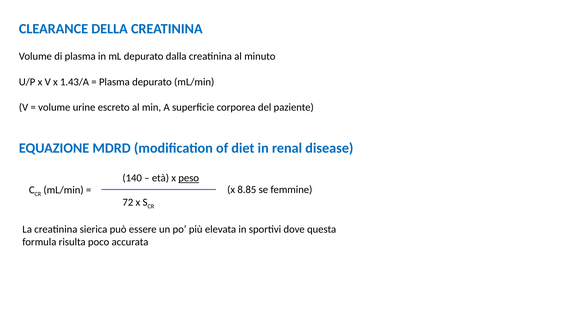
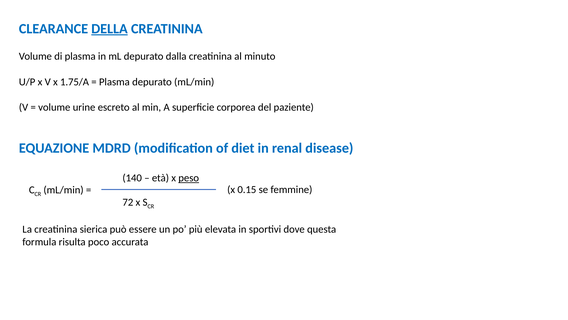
DELLA underline: none -> present (110, 29)
1.43/A: 1.43/A -> 1.75/A (75, 82)
8.85: 8.85 -> 0.15 (247, 190)
